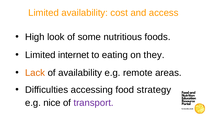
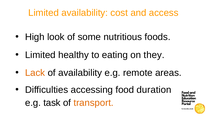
internet: internet -> healthy (74, 55)
strategy: strategy -> duration (154, 90)
nice: nice -> task (52, 103)
transport colour: purple -> orange (94, 103)
